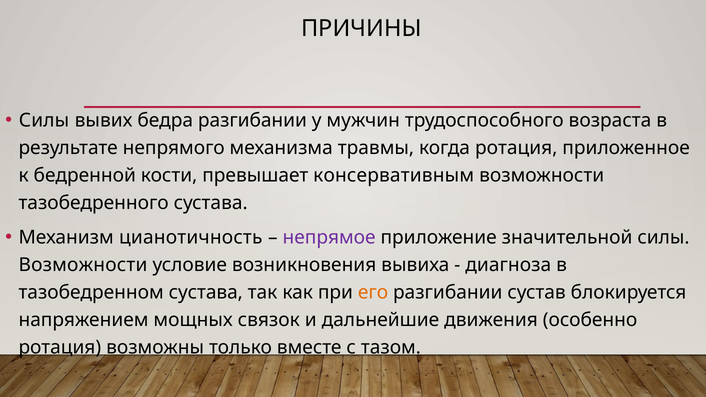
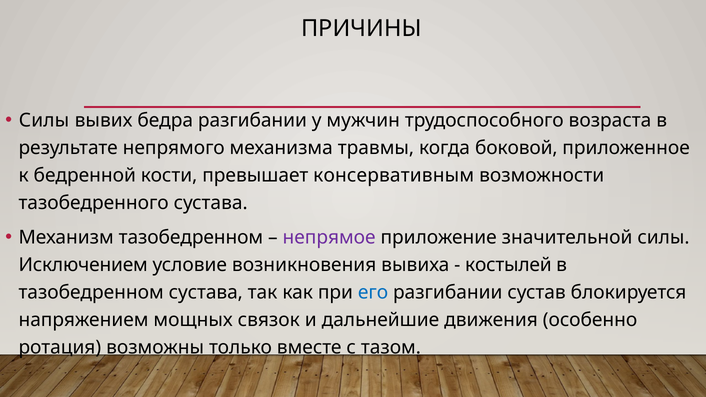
когда ротация: ротация -> боковой (516, 148)
Механизм цианотичность: цианотичность -> тазобедренном (191, 238)
Возможности: Возможности -> Исключением (83, 265)
диагноза: диагноза -> костылей (508, 265)
его colour: orange -> blue (373, 293)
